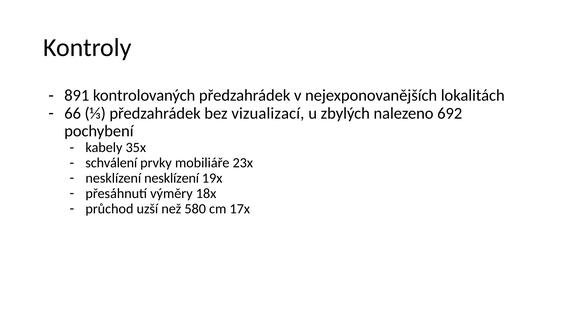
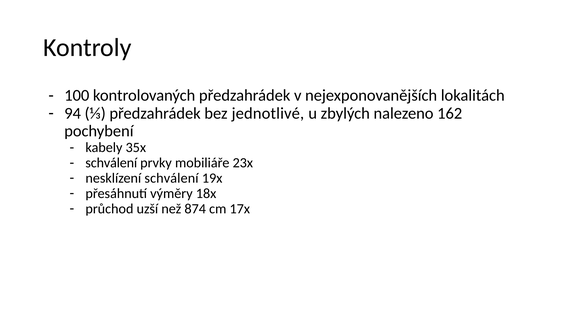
891: 891 -> 100 (77, 95)
66: 66 -> 94 (73, 113)
vizualizací: vizualizací -> jednotlivé (268, 113)
692: 692 -> 162 (450, 113)
nesklízení nesklízení: nesklízení -> schválení (172, 178)
580: 580 -> 874 (195, 209)
